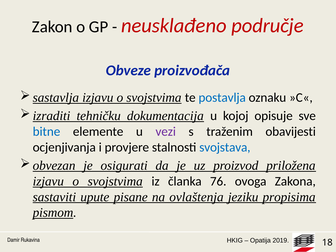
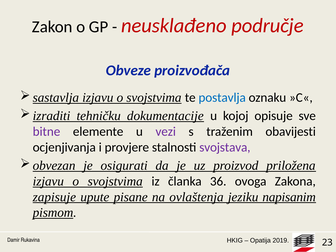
dokumentacija: dokumentacija -> dokumentacije (165, 116)
bitne colour: blue -> purple (46, 132)
svojstava colour: blue -> purple (225, 147)
76: 76 -> 36 (218, 181)
sastaviti: sastaviti -> zapisuje (54, 197)
propisima: propisima -> napisanim (289, 197)
18: 18 -> 23 (327, 242)
